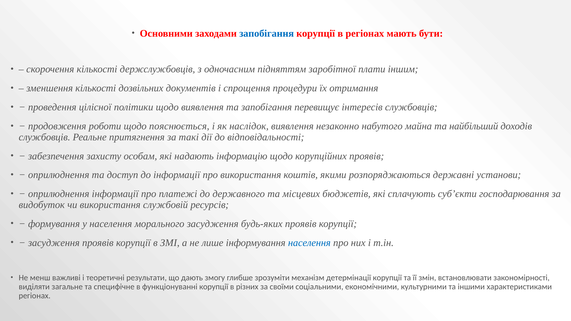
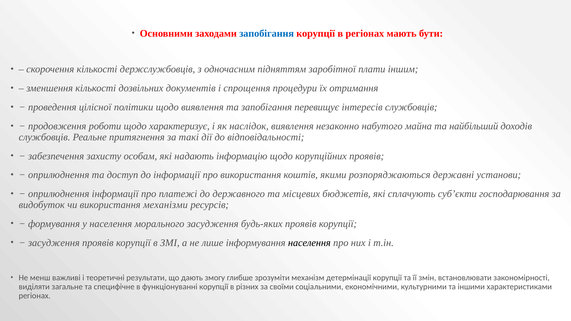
пояснюється: пояснюється -> характеризує (179, 126)
службовій: службовій -> механізми (165, 205)
населення colour: blue -> black (309, 243)
